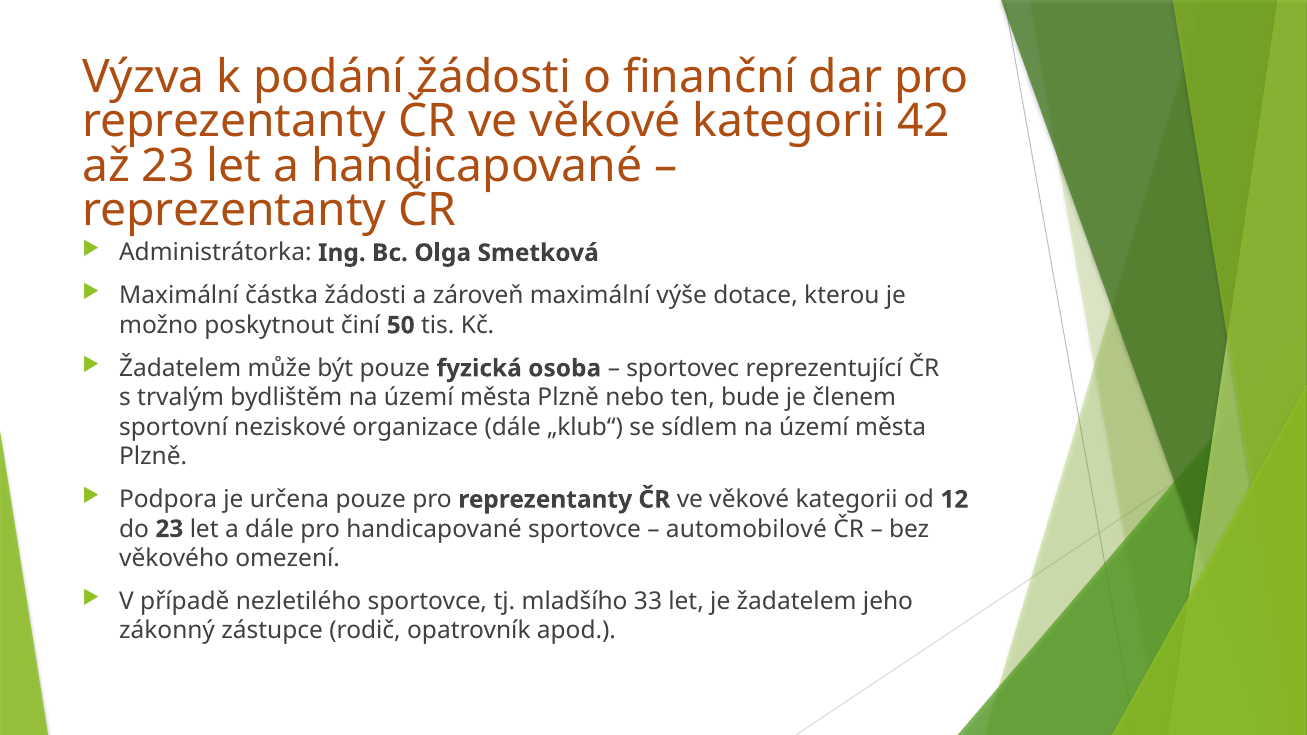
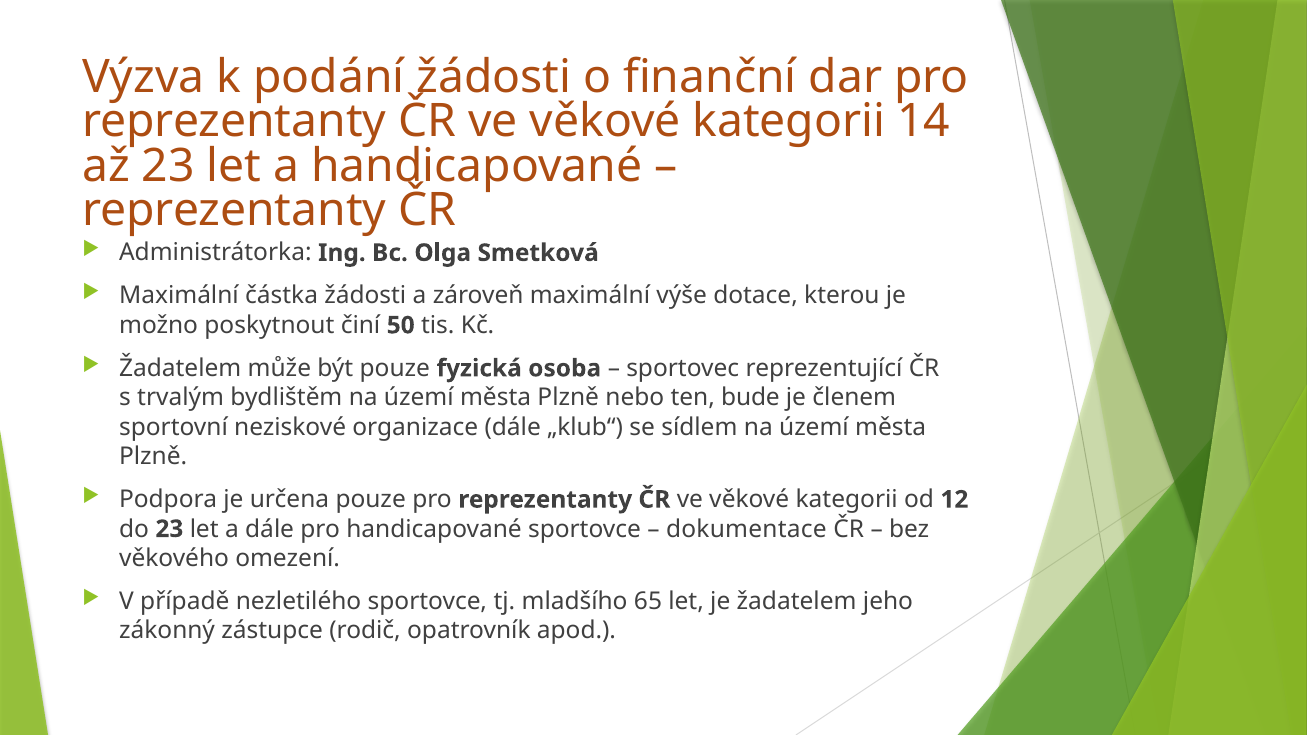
42: 42 -> 14 (924, 122)
automobilové: automobilové -> dokumentace (746, 529)
33: 33 -> 65 (648, 602)
